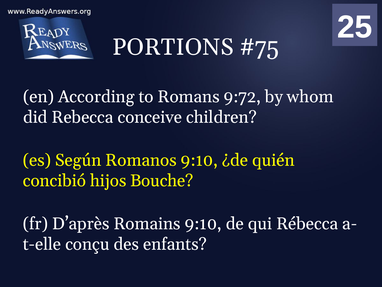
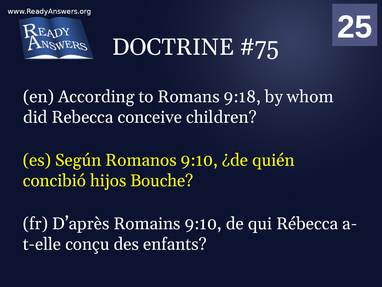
PORTIONS: PORTIONS -> DOCTRINE (173, 47)
9:72: 9:72 -> 9:18 (242, 97)
